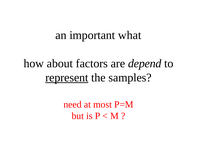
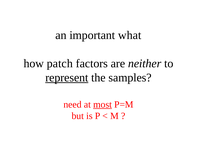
about: about -> patch (60, 63)
depend: depend -> neither (145, 63)
most underline: none -> present (103, 104)
